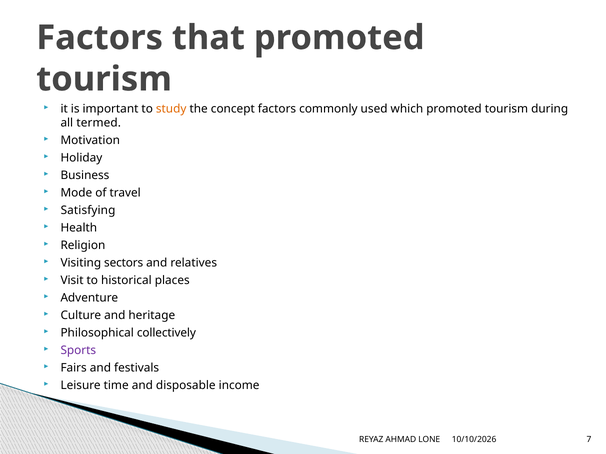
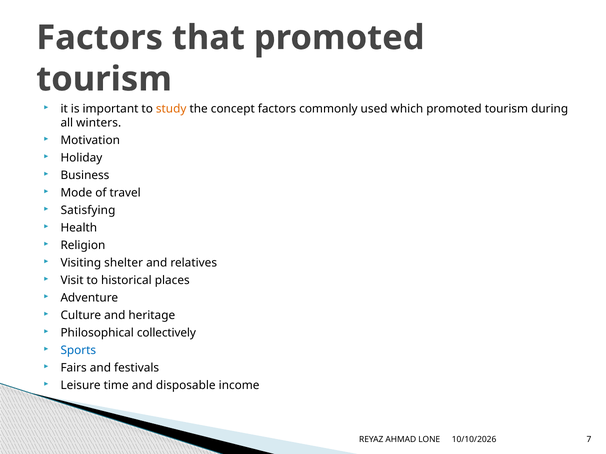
termed: termed -> winters (99, 123)
sectors: sectors -> shelter (124, 263)
Sports colour: purple -> blue (78, 351)
